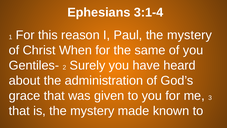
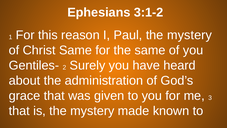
3:1-4: 3:1-4 -> 3:1-2 (149, 12)
Christ When: When -> Same (76, 50)
